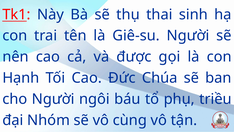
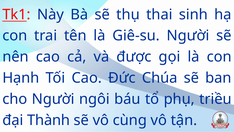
Nhóm: Nhóm -> Thành (49, 120)
